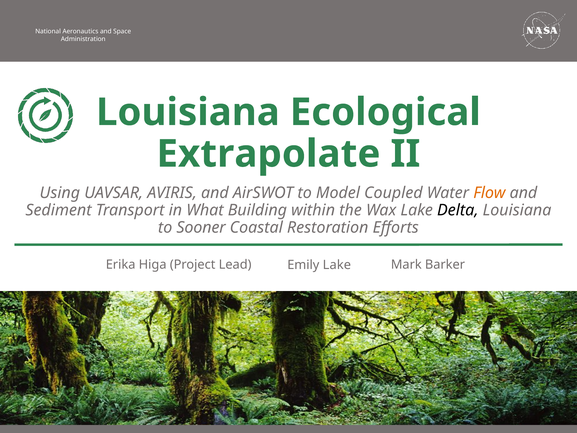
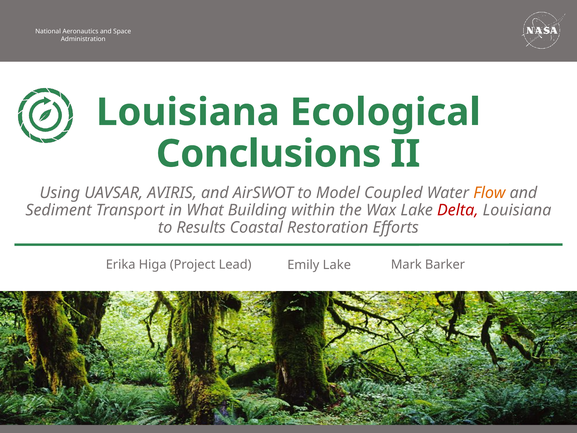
Extrapolate: Extrapolate -> Conclusions (269, 154)
Delta colour: black -> red (458, 210)
Sooner: Sooner -> Results (201, 227)
